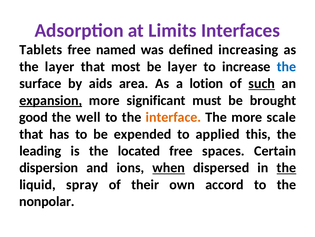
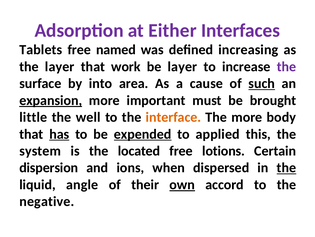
Limits: Limits -> Either (172, 30)
most: most -> work (126, 67)
the colour: blue -> purple (286, 67)
aids: aids -> into (101, 83)
lotion: lotion -> cause (206, 83)
significant: significant -> important (156, 100)
good: good -> little (33, 117)
scale: scale -> body (281, 117)
has underline: none -> present (59, 134)
expended underline: none -> present (143, 134)
leading: leading -> system (40, 151)
spaces: spaces -> lotions (224, 151)
when underline: present -> none (169, 167)
spray: spray -> angle (82, 184)
own underline: none -> present (182, 184)
nonpolar: nonpolar -> negative (47, 201)
